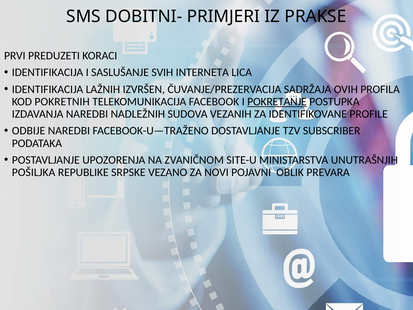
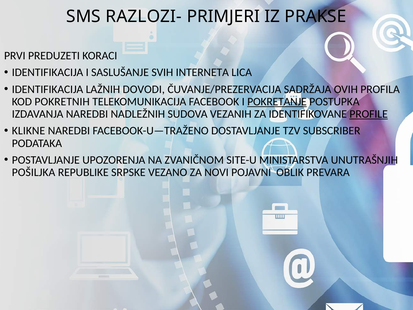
DOBITNI-: DOBITNI- -> RAZLOZI- (144, 17)
IZVRŠEN: IZVRŠEN -> DOVODI (144, 89)
PROFILE underline: none -> present (369, 114)
ODBIJE: ODBIJE -> KLIKNE (29, 131)
